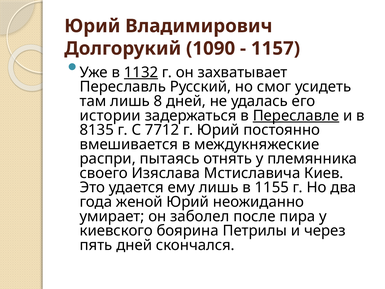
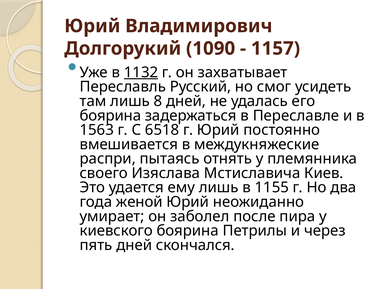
истории: истории -> боярина (110, 115)
Переславле underline: present -> none (296, 115)
8135: 8135 -> 1563 (97, 130)
7712: 7712 -> 6518 (162, 130)
